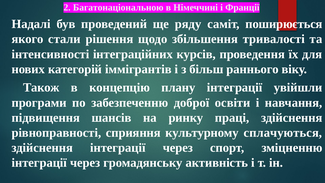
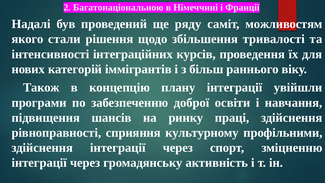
поширюється: поширюється -> можливостям (284, 24)
сплачуються: сплачуються -> профільними (283, 133)
